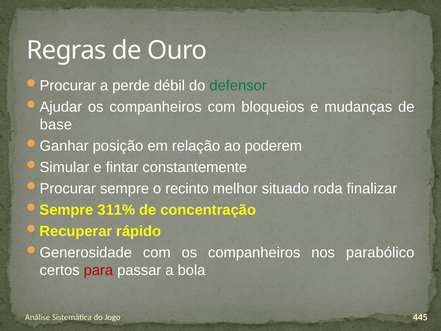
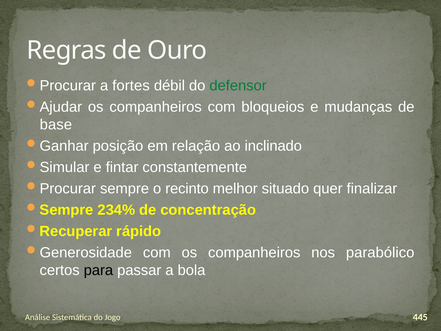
perde: perde -> fortes (131, 86)
poderem: poderem -> inclinado (273, 146)
roda: roda -> quer (328, 188)
311%: 311% -> 234% (116, 210)
para colour: red -> black (98, 270)
